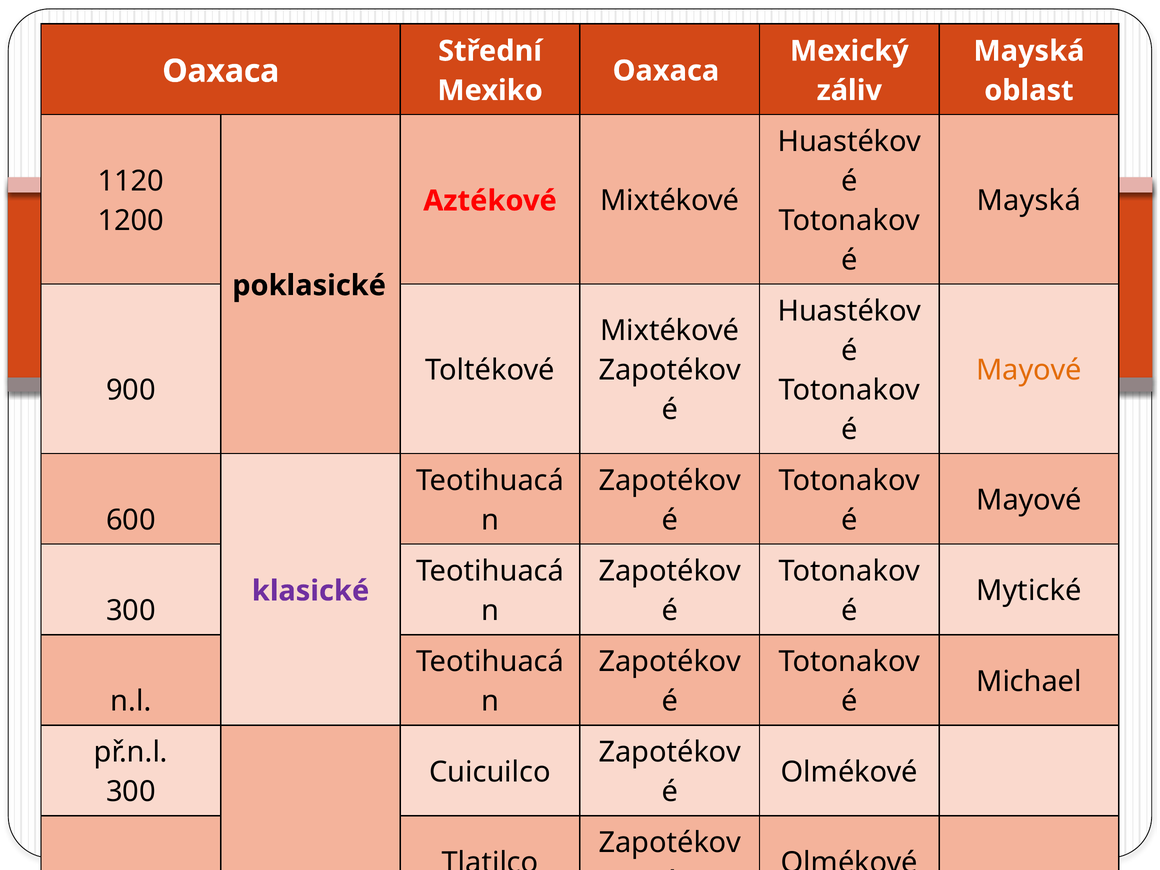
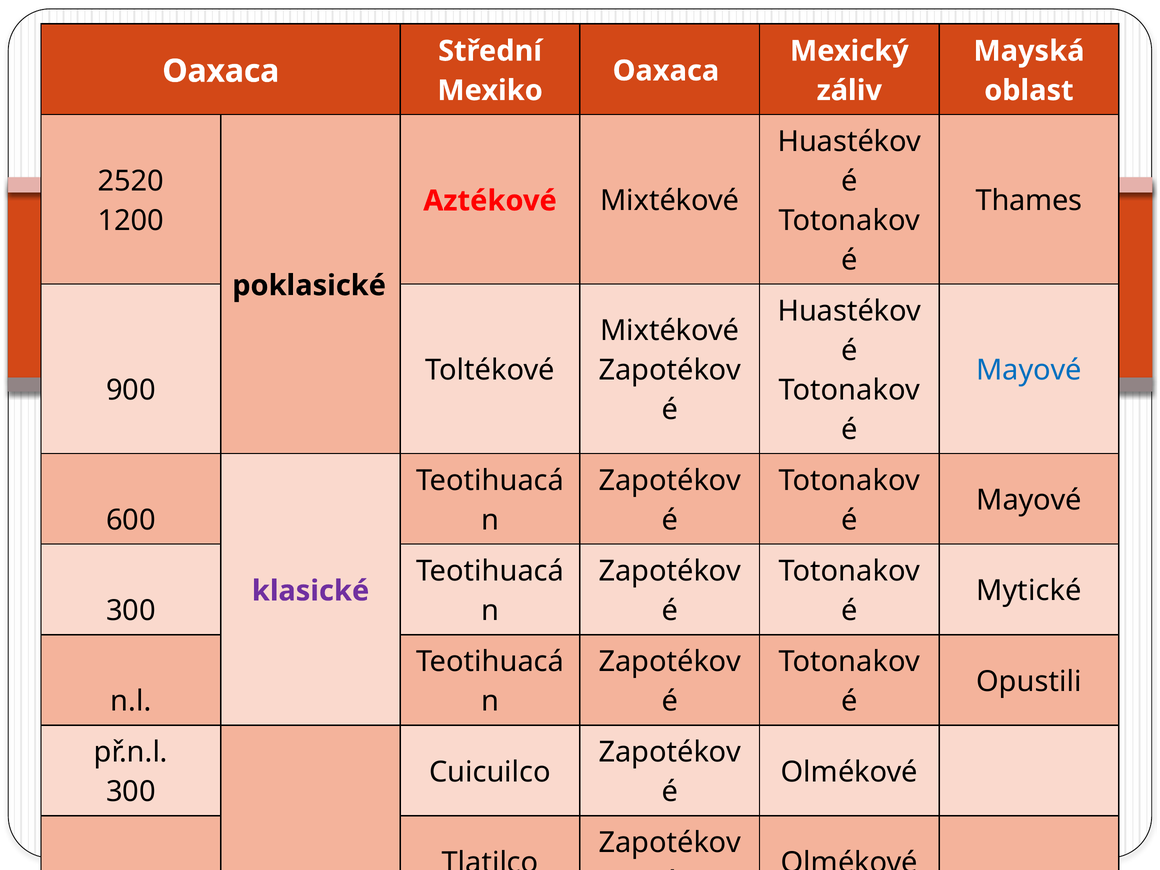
1120: 1120 -> 2520 (131, 181)
Mayská: Mayská -> Thames (1029, 201)
Mayové colour: orange -> blue (1029, 370)
Michael: Michael -> Opustili (1029, 681)
